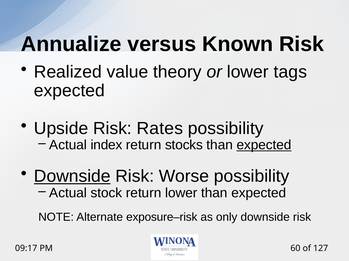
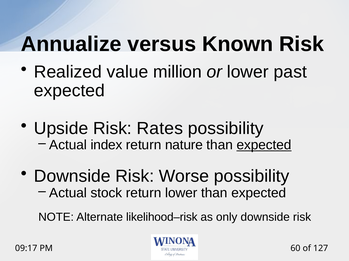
theory: theory -> million (177, 72)
tags: tags -> past (290, 72)
stocks: stocks -> nature (184, 145)
Downside underline: present -> none (72, 177)
exposure–risk: exposure–risk -> likelihood–risk (162, 218)
